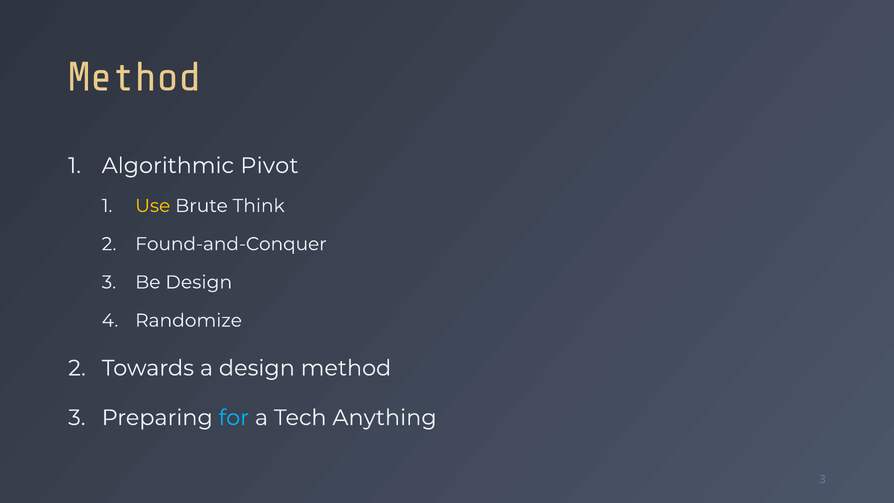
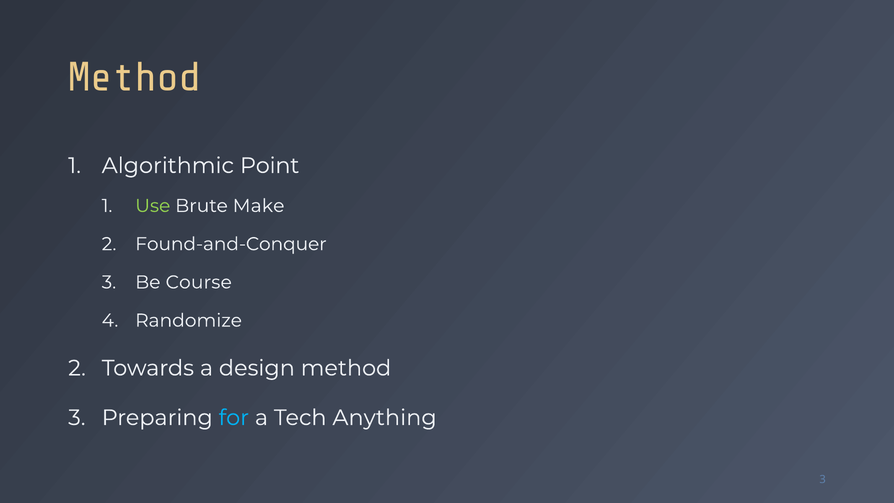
Pivot: Pivot -> Point (270, 166)
Use colour: yellow -> light green (153, 206)
Think: Think -> Make (259, 206)
Be Design: Design -> Course (199, 282)
